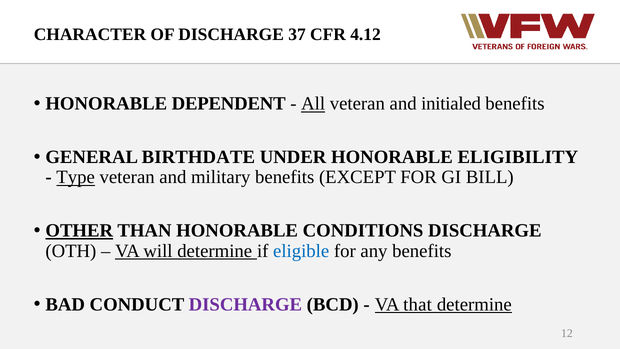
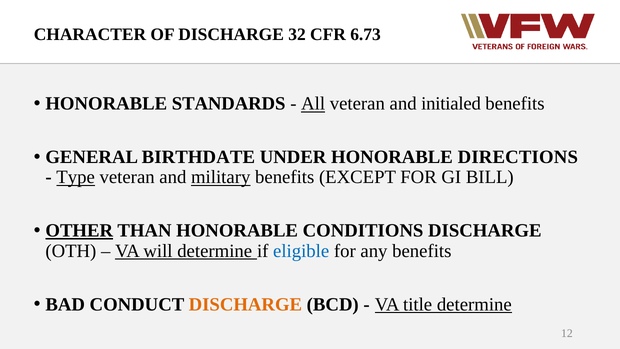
37: 37 -> 32 (297, 34)
4.12: 4.12 -> 6.73 (366, 34)
DEPENDENT: DEPENDENT -> STANDARDS (229, 104)
ELIGIBILITY: ELIGIBILITY -> DIRECTIONS (518, 157)
military underline: none -> present (221, 177)
DISCHARGE colour: purple -> orange (245, 304)
that: that -> title (418, 304)
